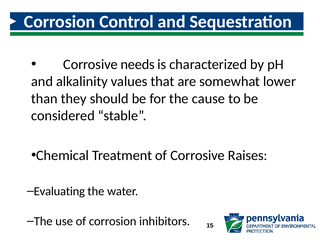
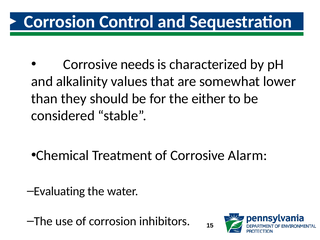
cause: cause -> either (209, 99)
Raises: Raises -> Alarm (248, 156)
